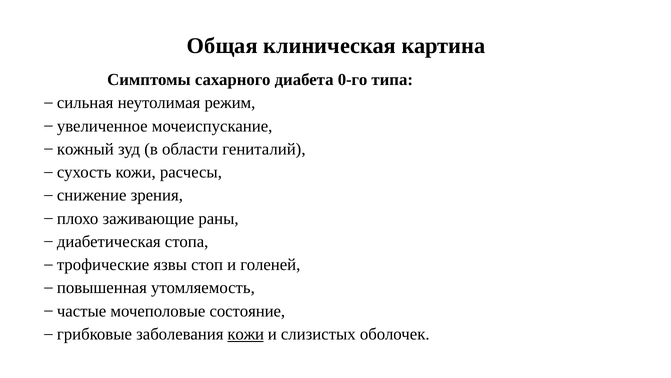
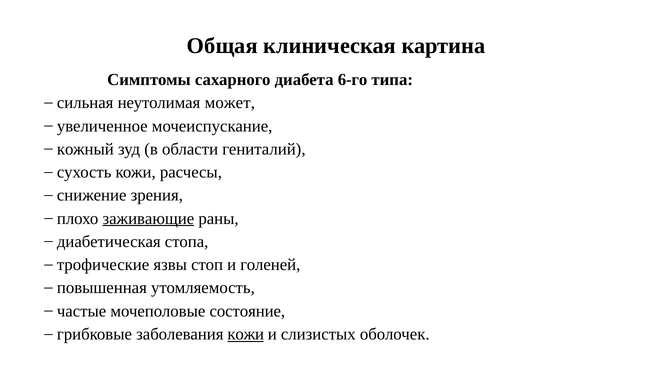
0-го: 0-го -> 6-го (353, 80)
режим: режим -> может (230, 103)
заживающие underline: none -> present (148, 218)
